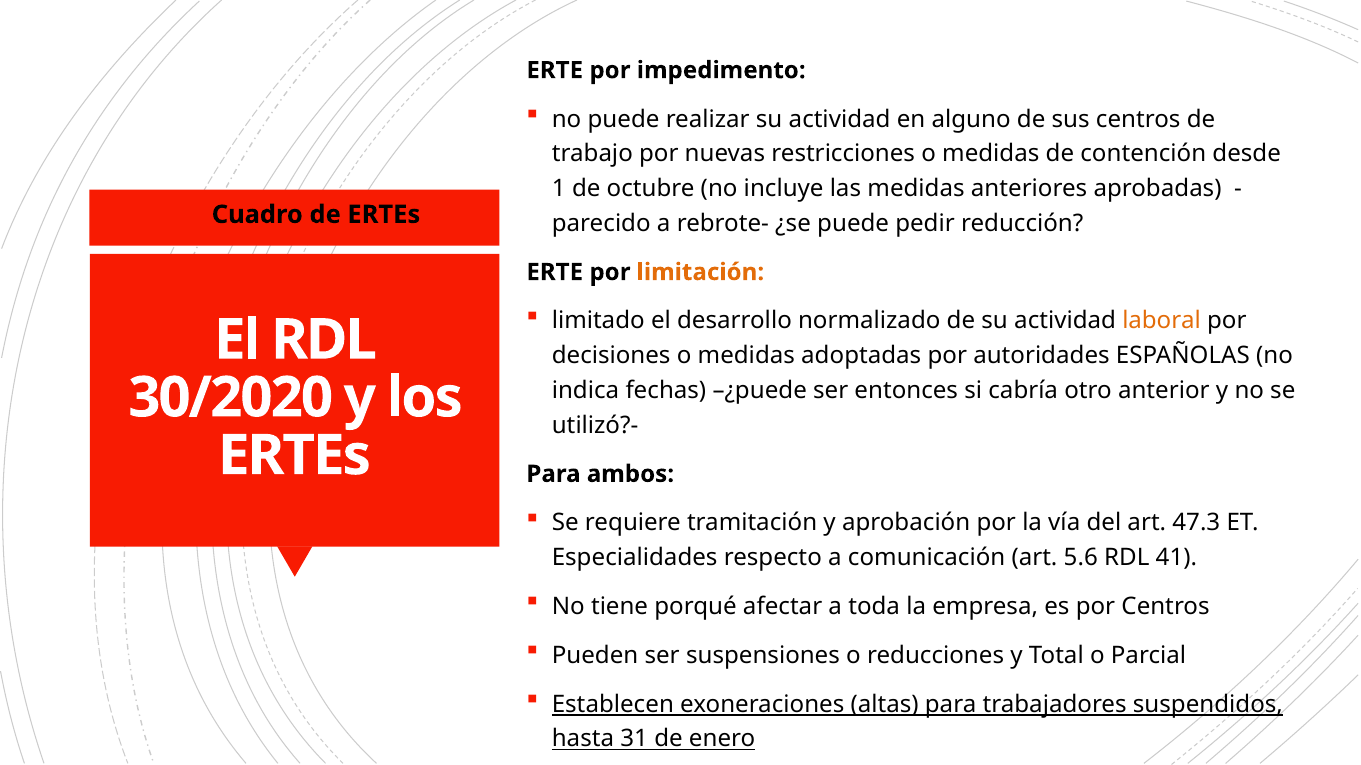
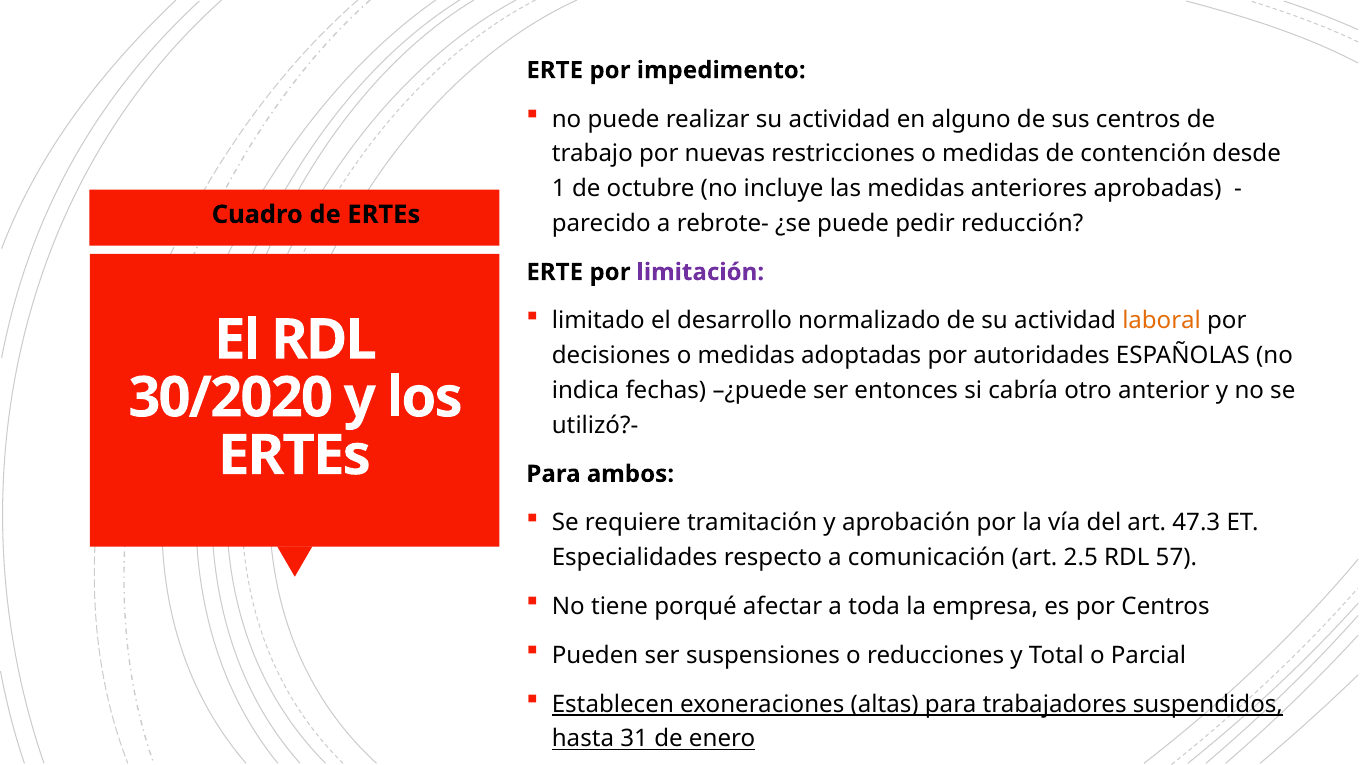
limitación colour: orange -> purple (700, 272)
5.6: 5.6 -> 2.5 (1081, 558)
41: 41 -> 57 (1176, 558)
